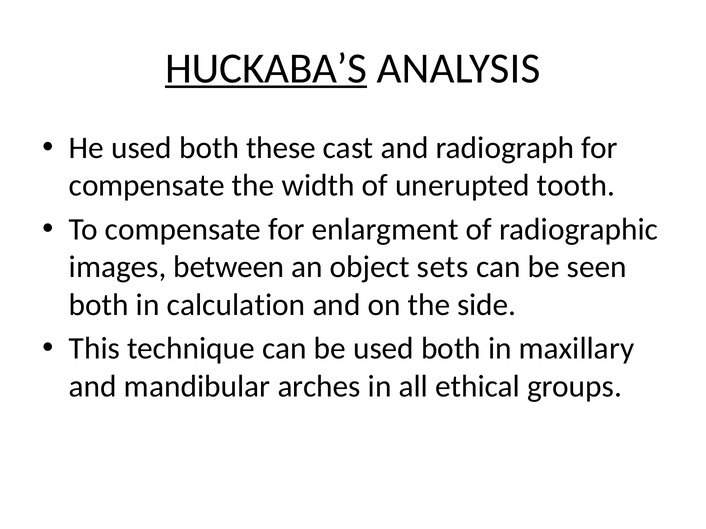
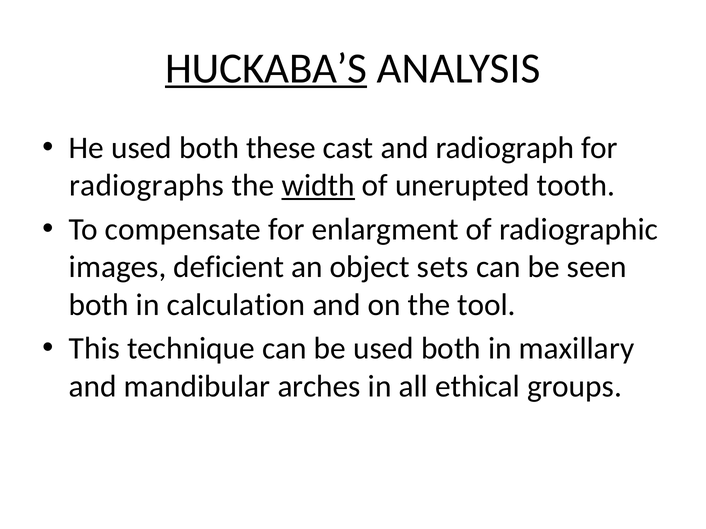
compensate: compensate -> radiographs (147, 186)
width underline: none -> present (318, 186)
between: between -> deficient (229, 267)
side: side -> tool (487, 305)
